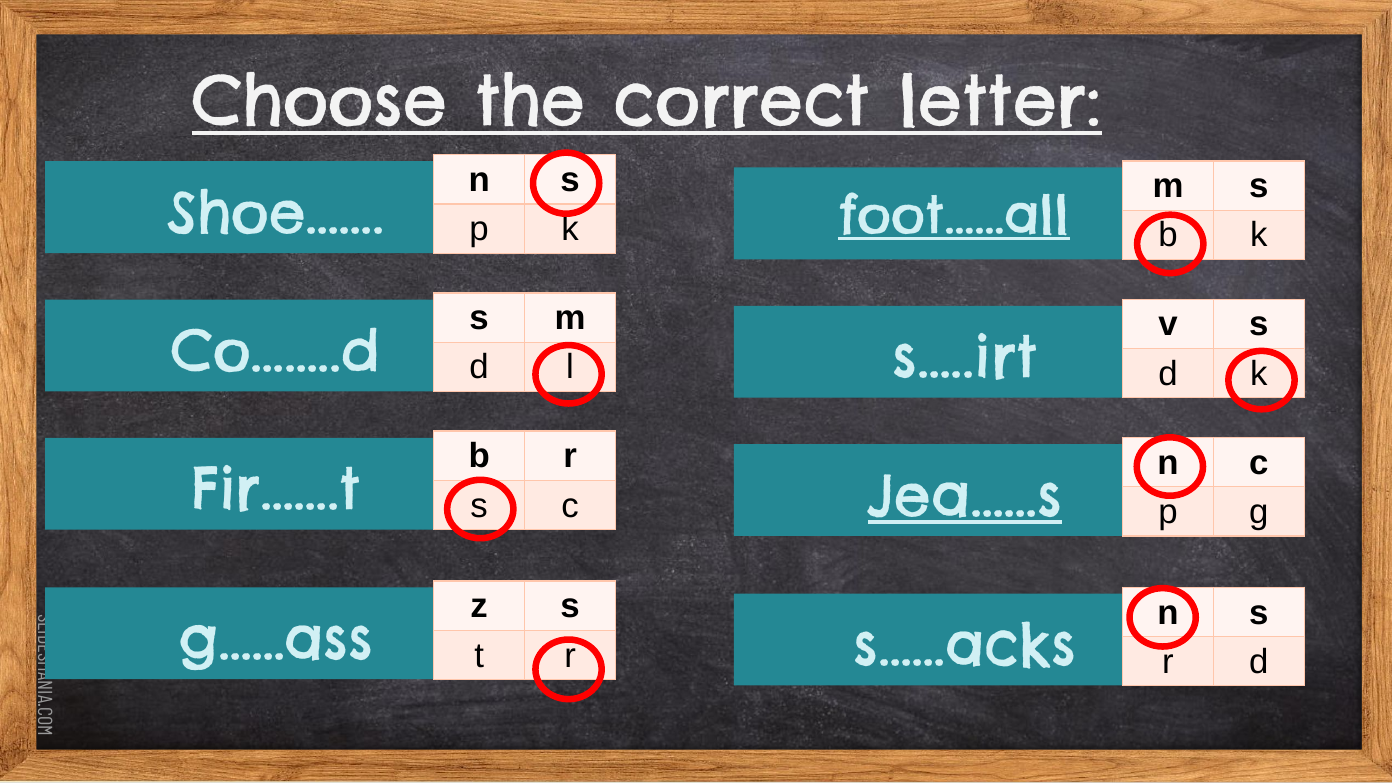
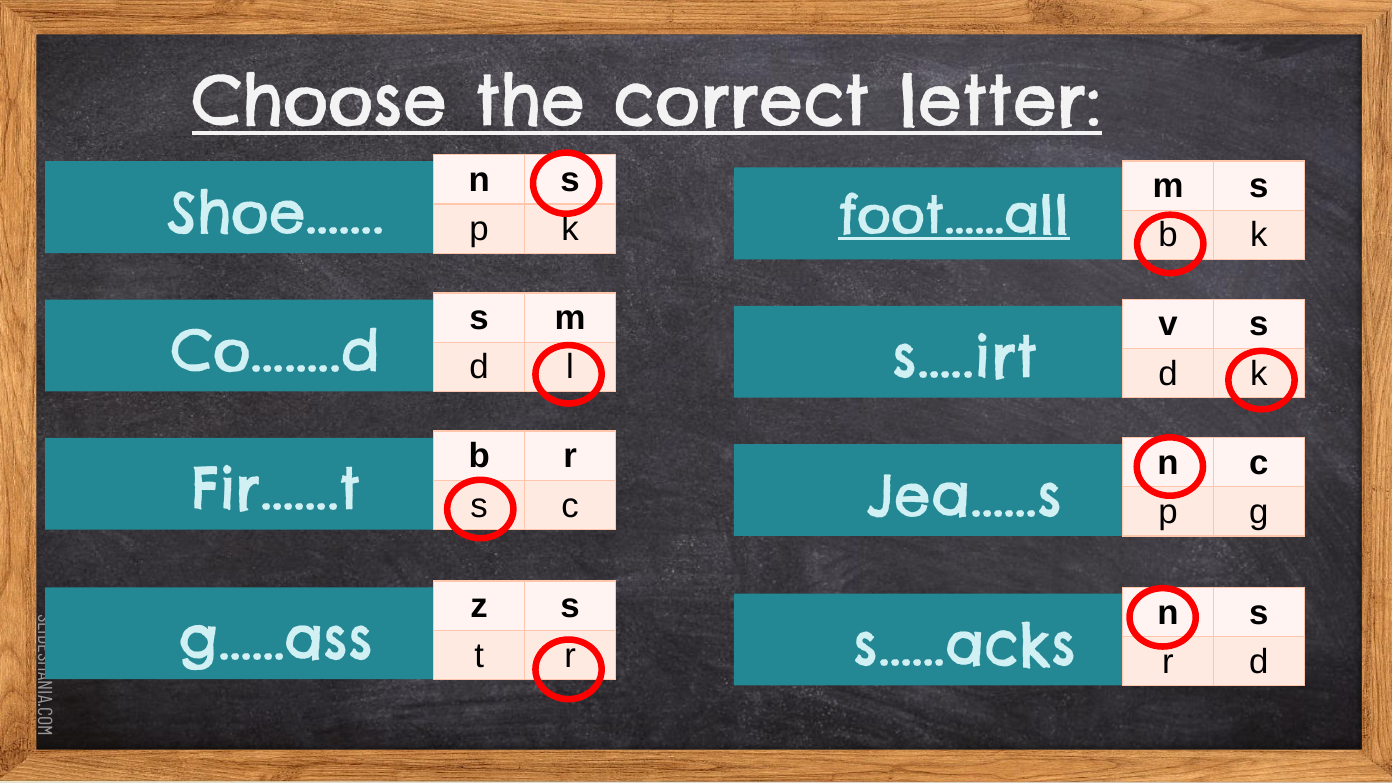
Jea……s underline: present -> none (965, 497)
